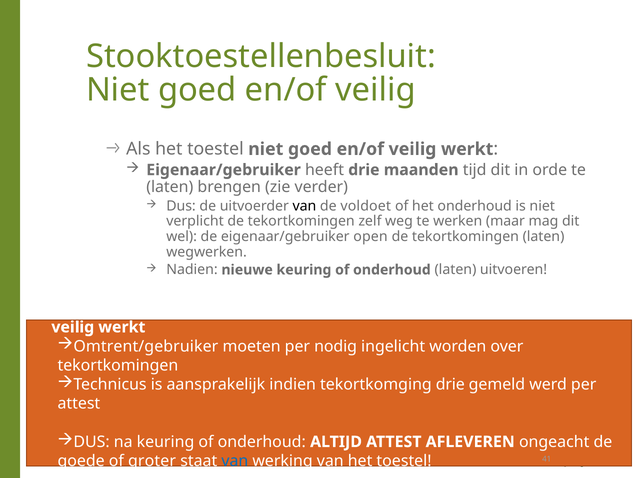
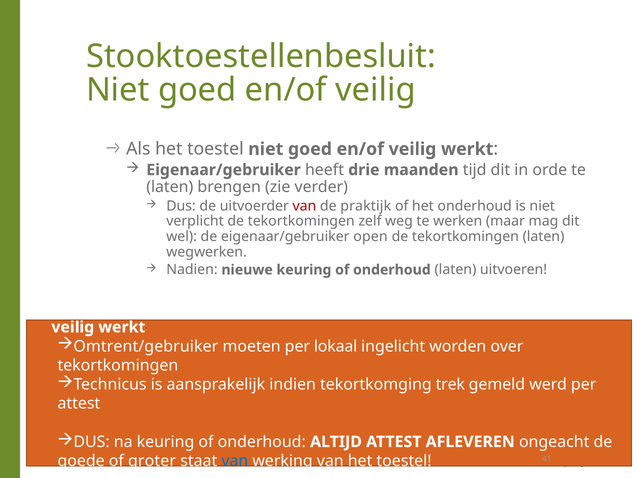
van colour: black -> red (304, 206)
voldoet: voldoet -> praktijk (366, 206)
nodig: nodig -> lokaal (336, 346)
tekortkomging drie: drie -> trek (450, 384)
